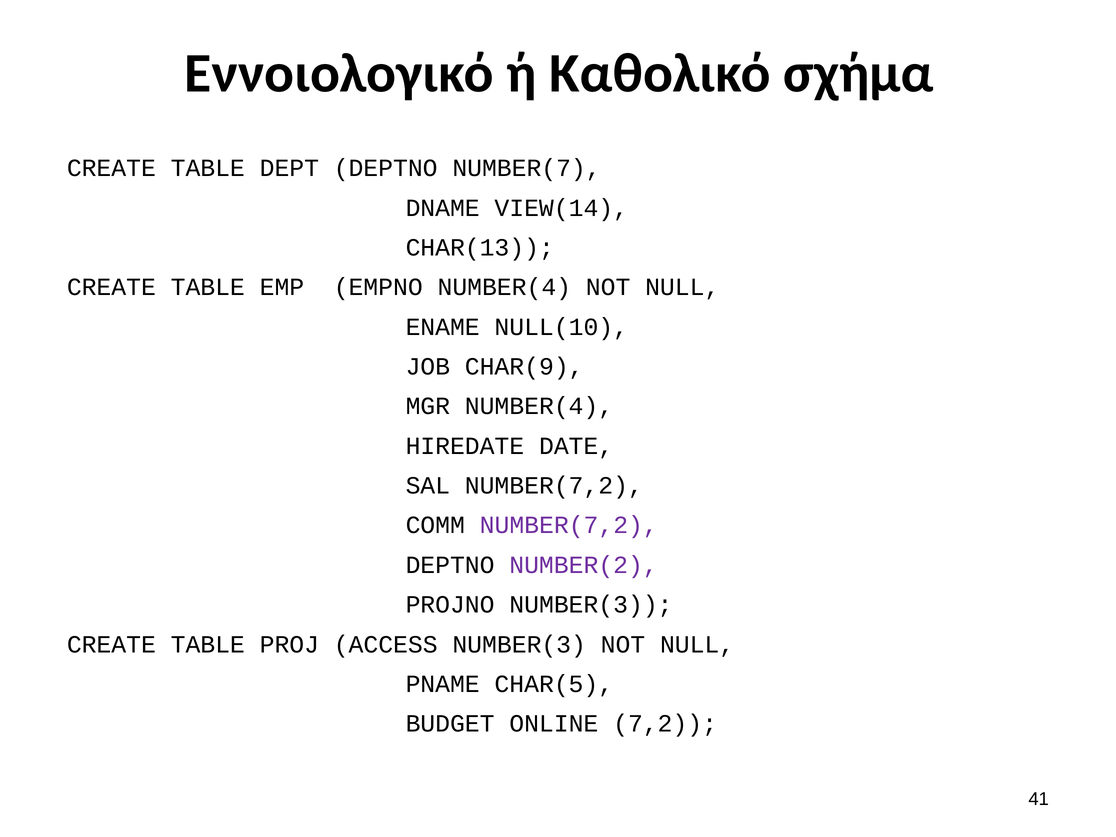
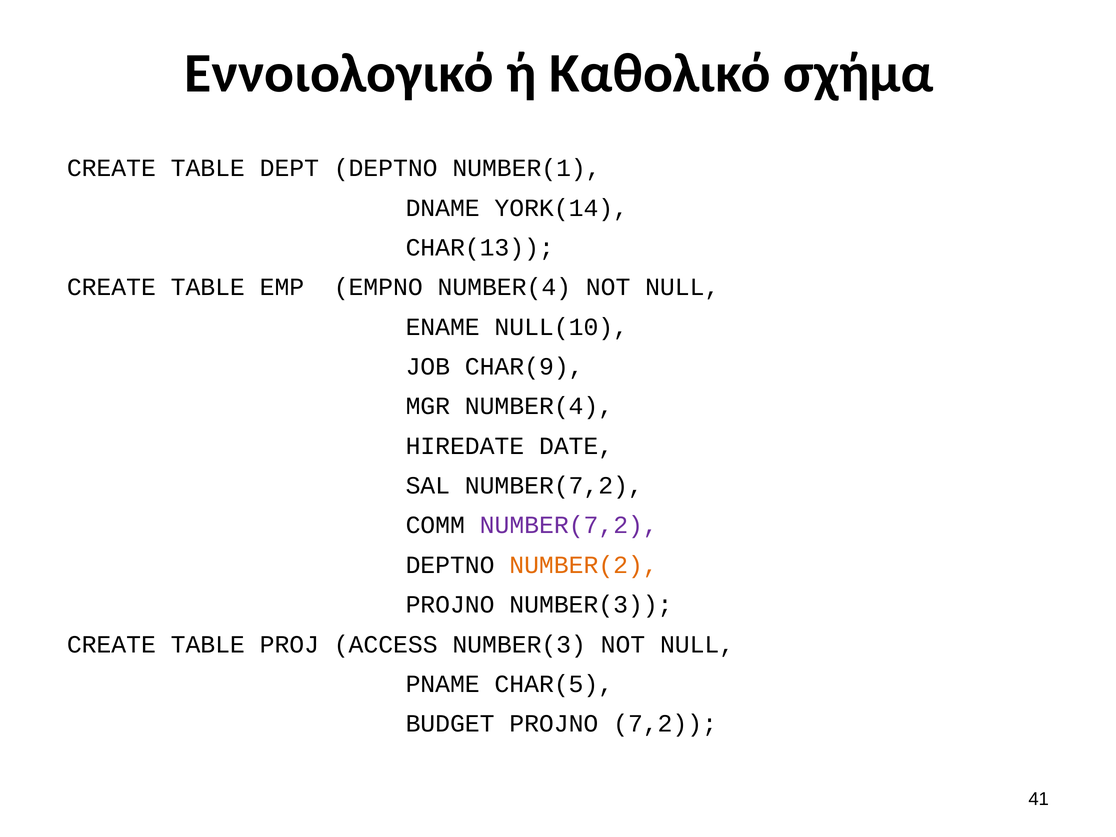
NUMBER(7: NUMBER(7 -> NUMBER(1 (527, 168)
VIEW(14: VIEW(14 -> YORK(14 (561, 208)
NUMBER(2 colour: purple -> orange (584, 565)
BUDGET ONLINE: ONLINE -> PROJNO (554, 724)
